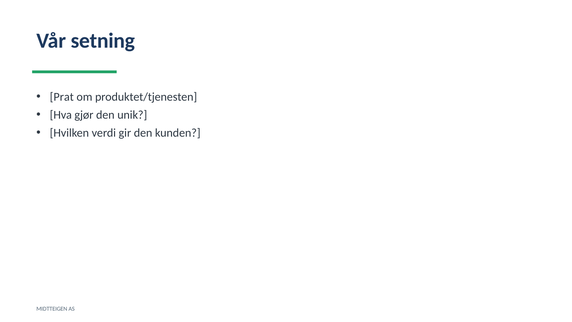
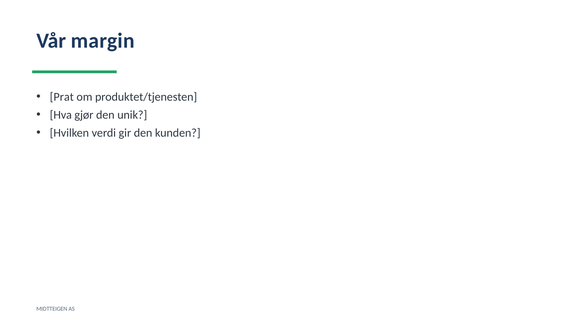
setning: setning -> margin (103, 41)
